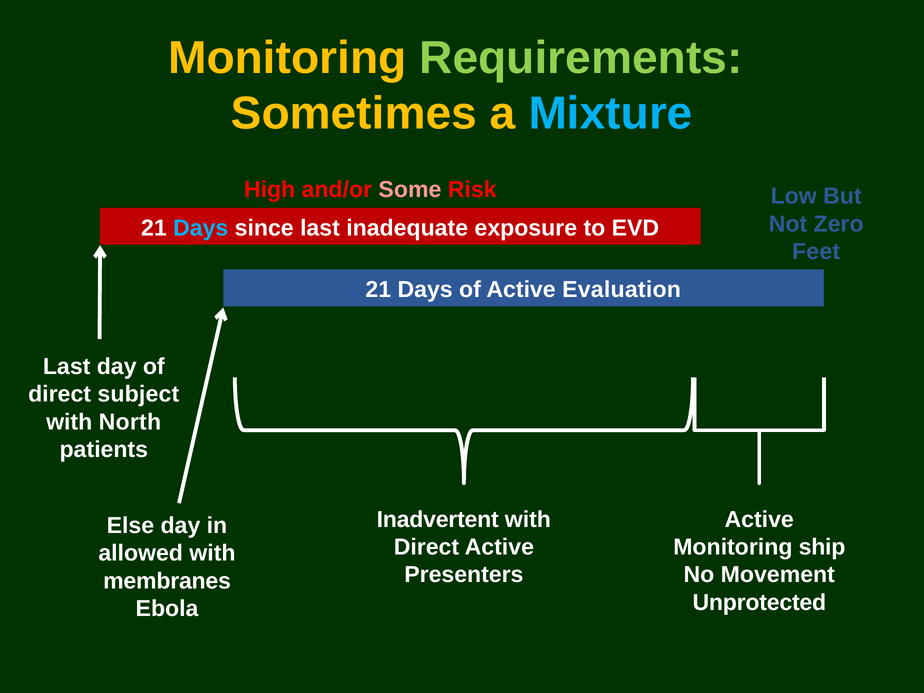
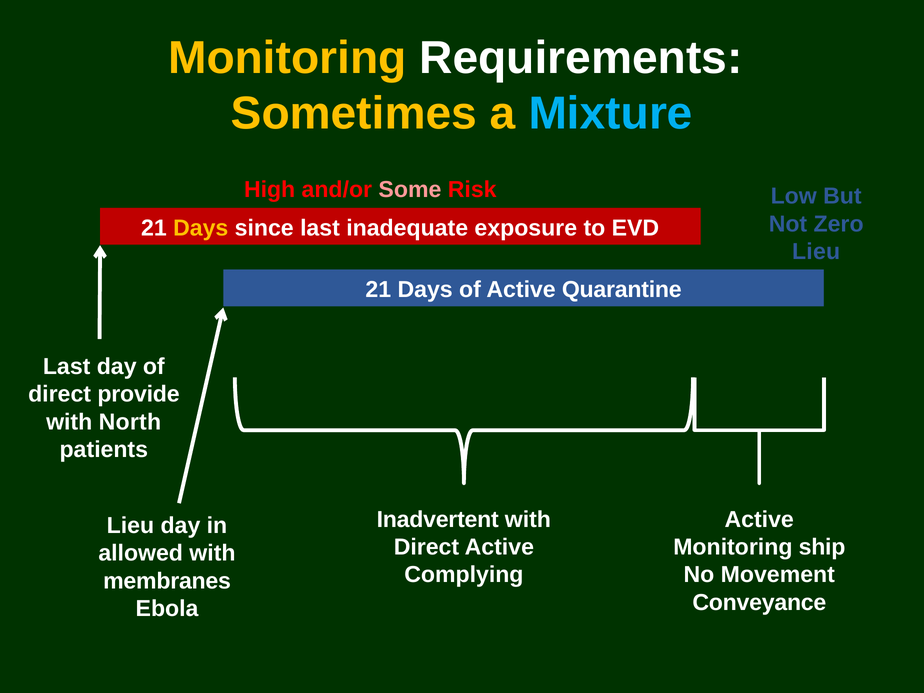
Requirements colour: light green -> white (581, 58)
Days colour: light blue -> yellow (201, 228)
Feet: Feet -> Lieu (816, 252)
Evaluation: Evaluation -> Quarantine (622, 290)
subject: subject -> provide (139, 394)
Else: Else -> Lieu (130, 526)
Presenters: Presenters -> Complying (464, 575)
Unprotected: Unprotected -> Conveyance (759, 603)
